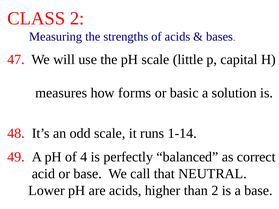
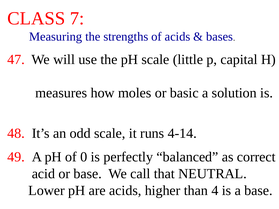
CLASS 2: 2 -> 7 (77, 18)
forms: forms -> moles (135, 93)
1-14: 1-14 -> 4-14 (182, 133)
4: 4 -> 0 (84, 157)
than 2: 2 -> 4 (215, 191)
